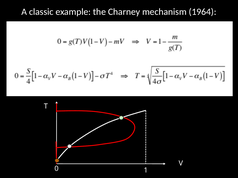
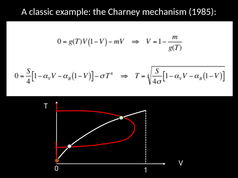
1964: 1964 -> 1985 (203, 12)
